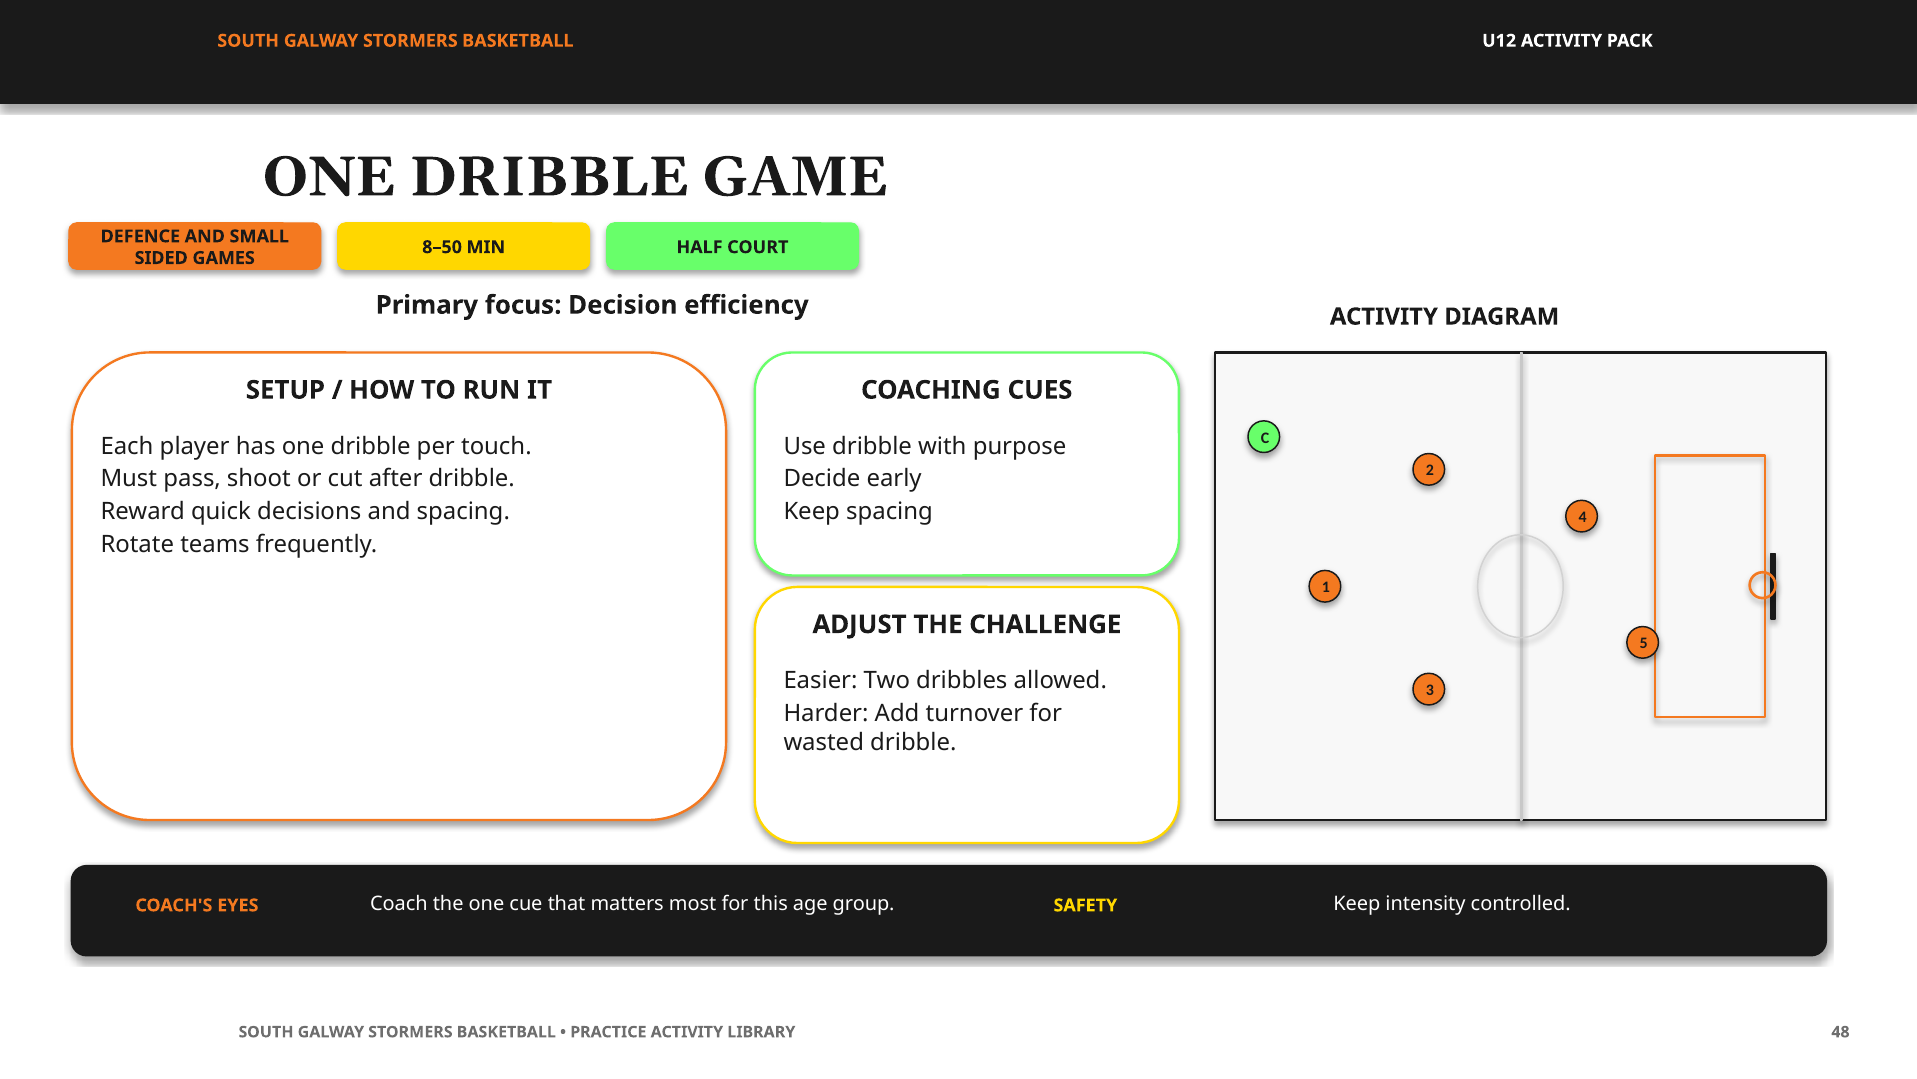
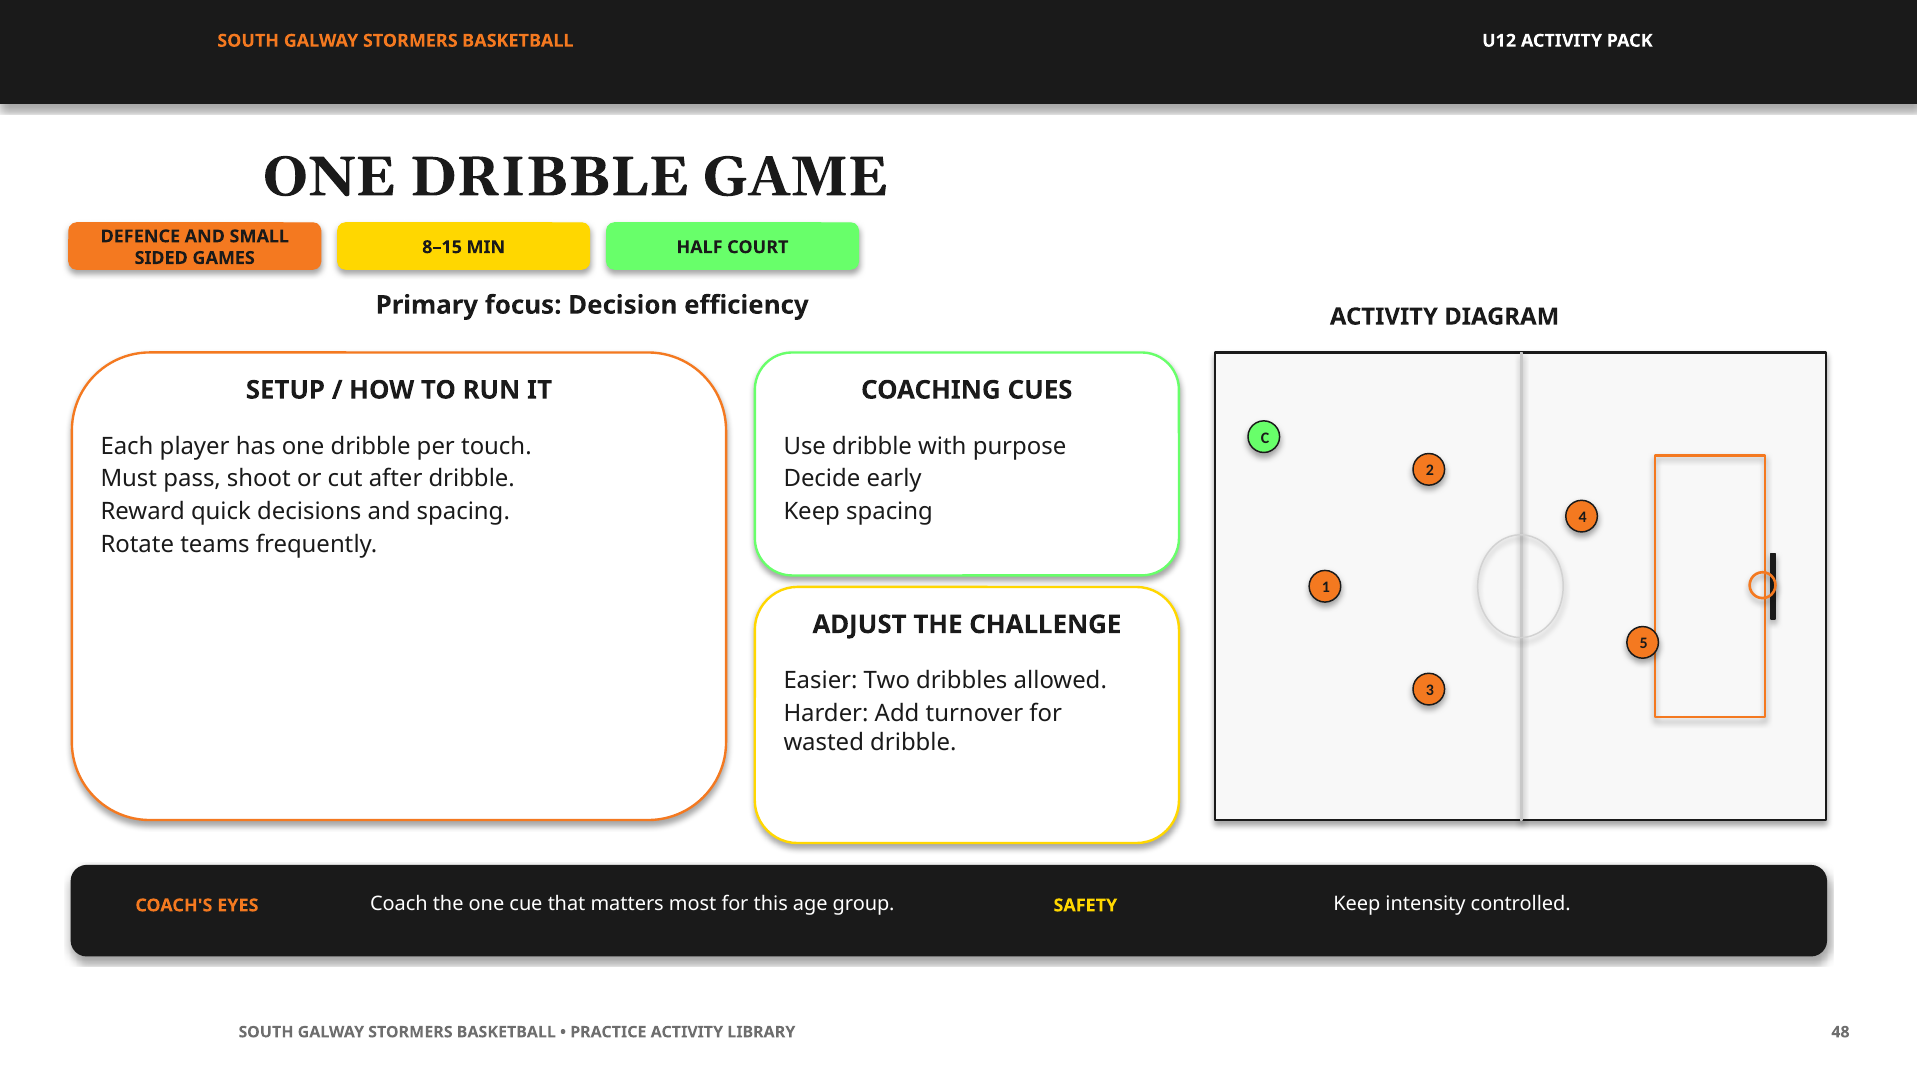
8–50: 8–50 -> 8–15 (442, 247)
